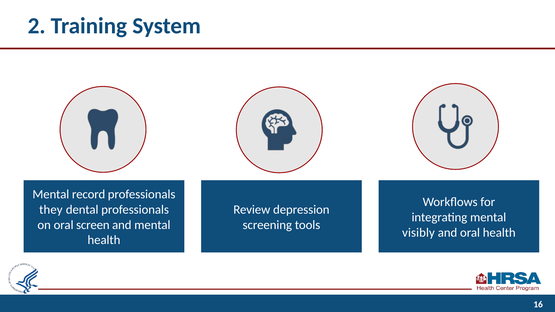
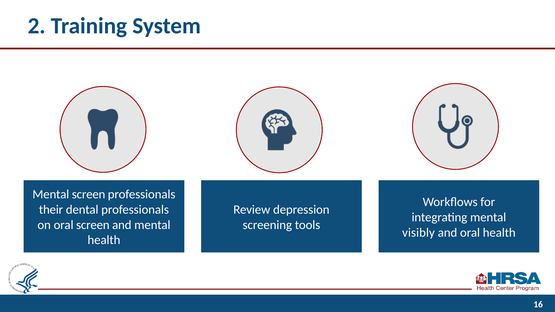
Mental record: record -> screen (89, 194)
they: they -> their (51, 210)
